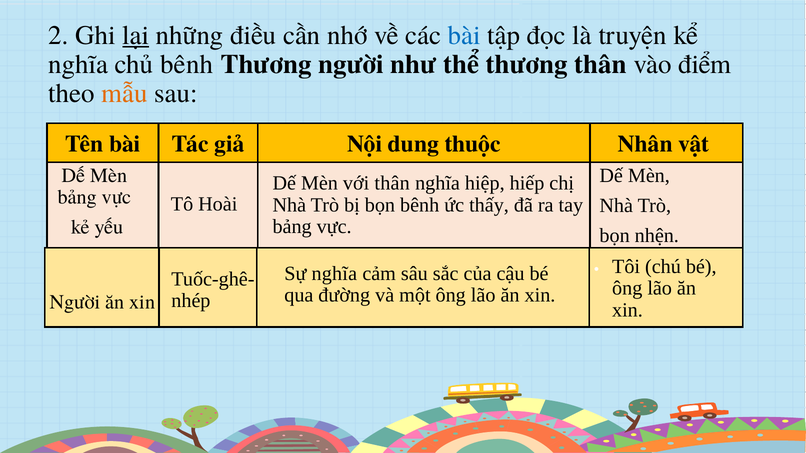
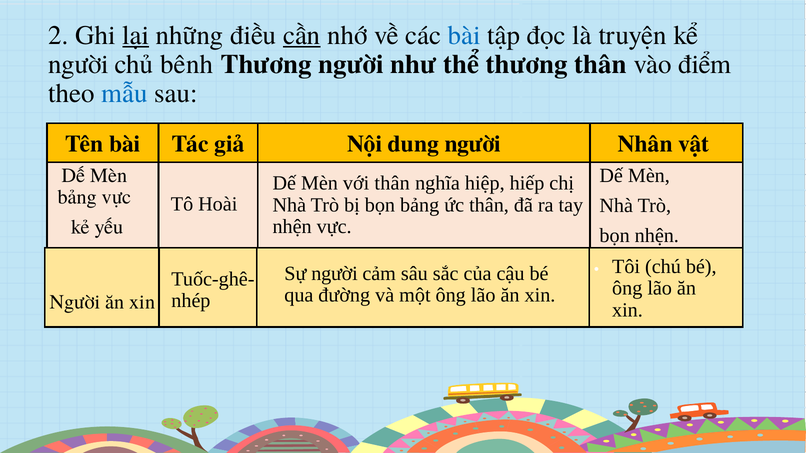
cần underline: none -> present (302, 35)
nghĩa: nghĩa -> người (78, 64)
mẫu colour: orange -> blue (125, 93)
dung thuộc: thuộc -> người (473, 144)
bọn bênh: bênh -> bảng (420, 205)
ức thấy: thấy -> thân (489, 205)
bảng: bảng -> nhện (292, 227)
Sự nghĩa: nghĩa -> người (335, 274)
